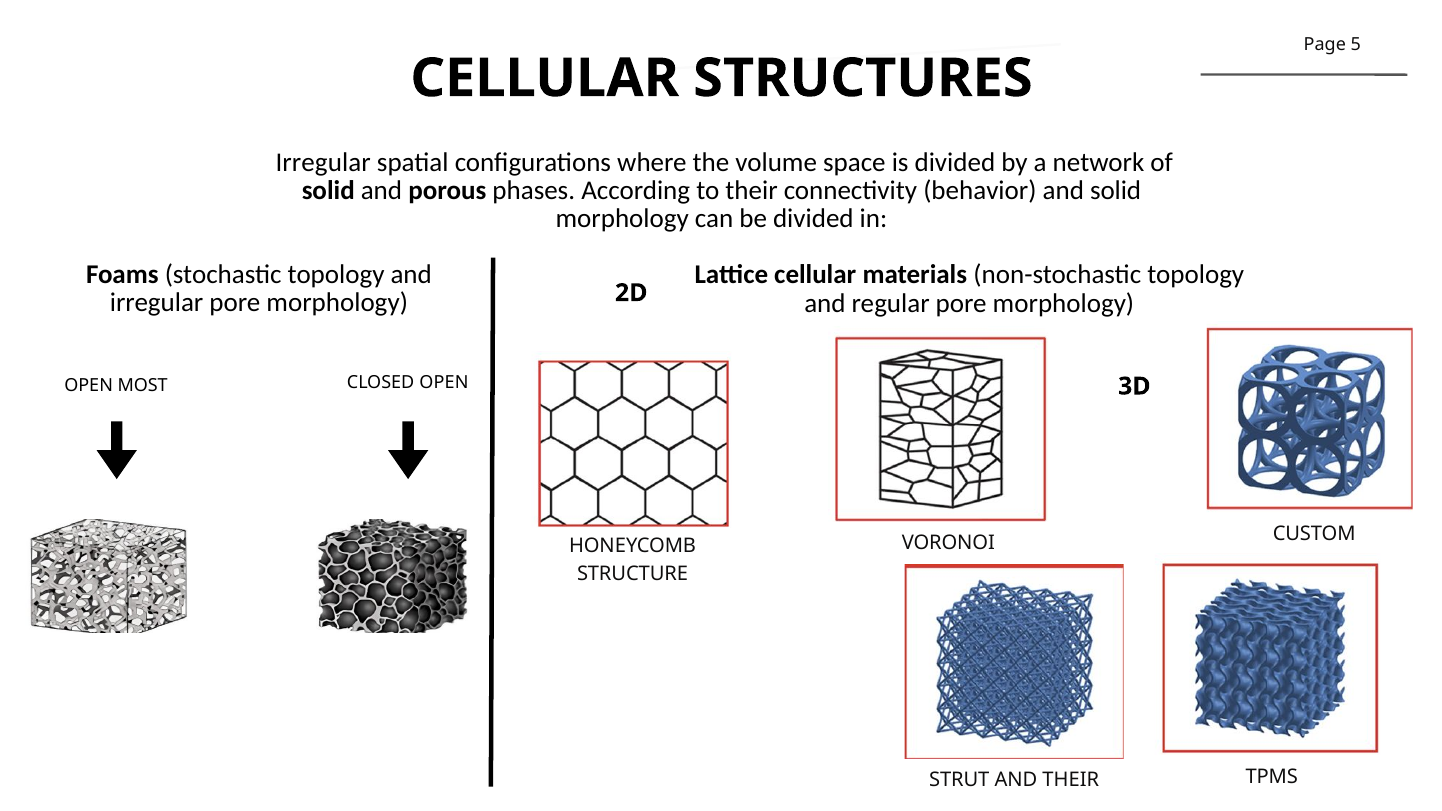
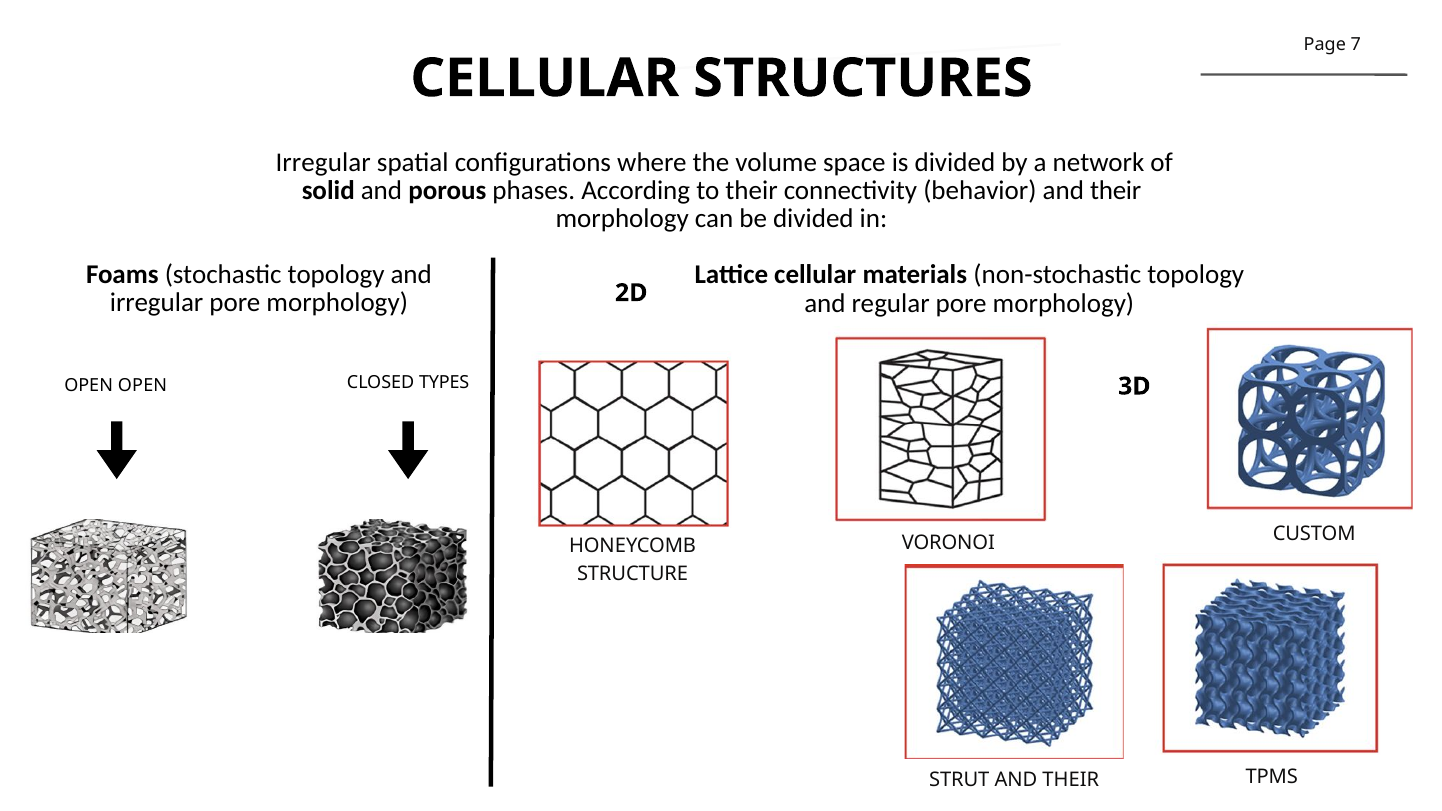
5: 5 -> 7 (1356, 45)
solid: solid -> their (1116, 191)
OPEN MOST: MOST -> OPEN (143, 386)
CLOSED OPEN: OPEN -> TYPES (444, 382)
